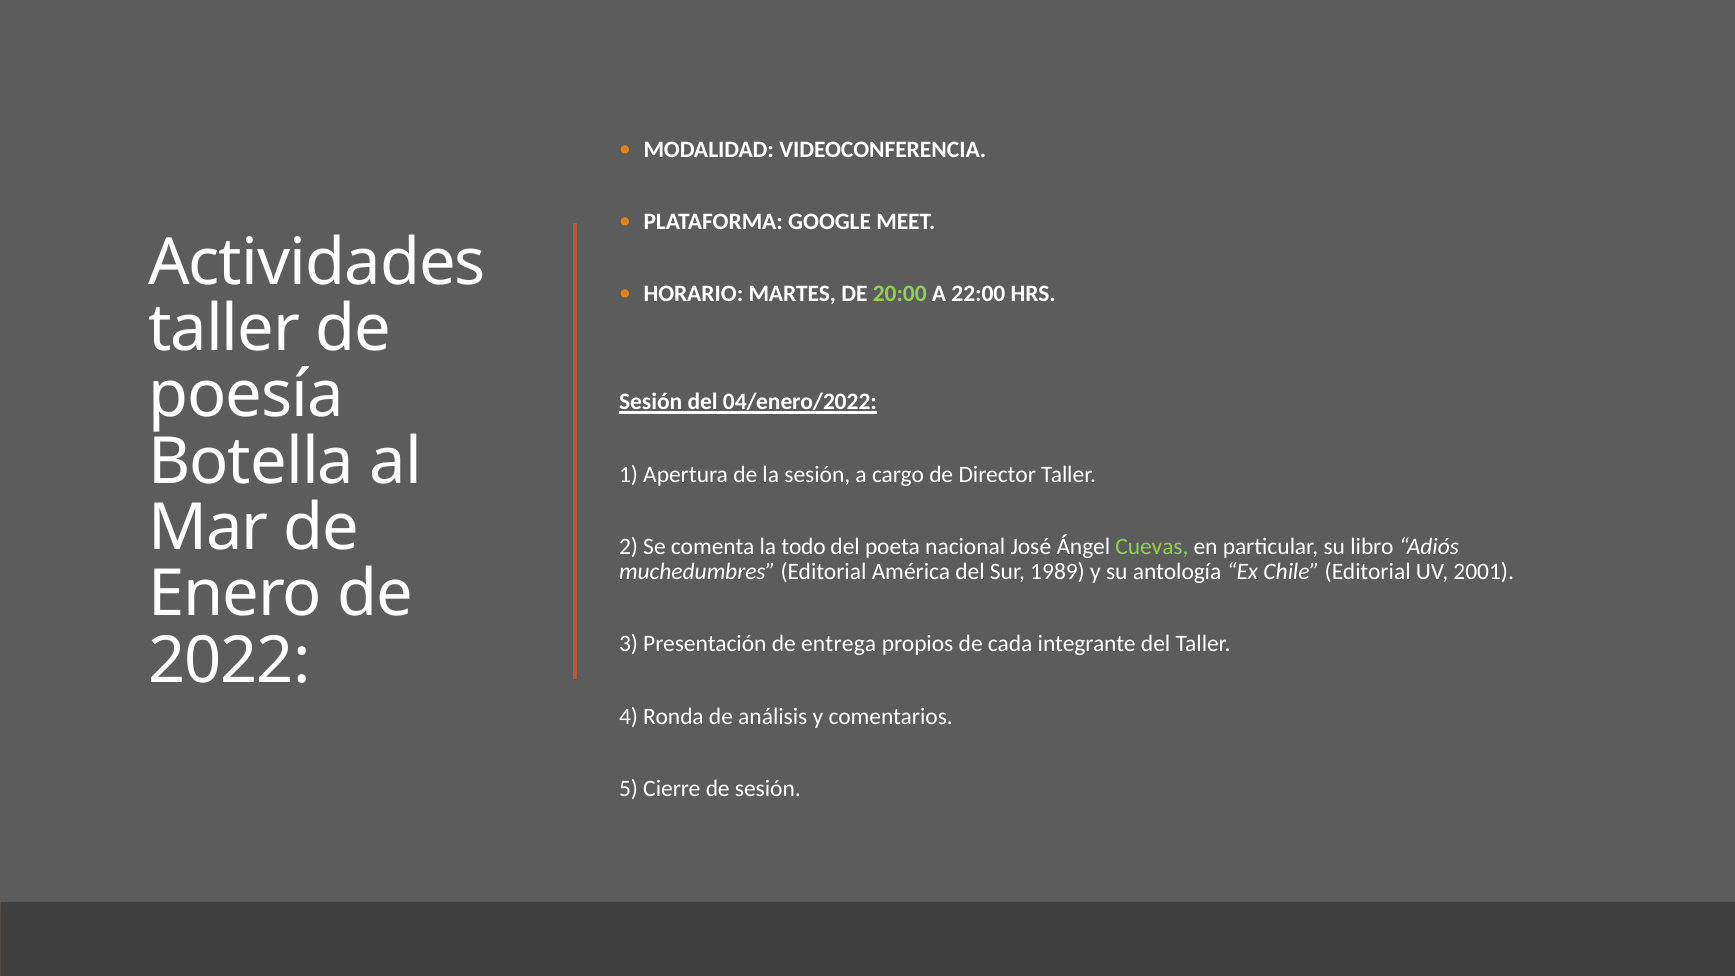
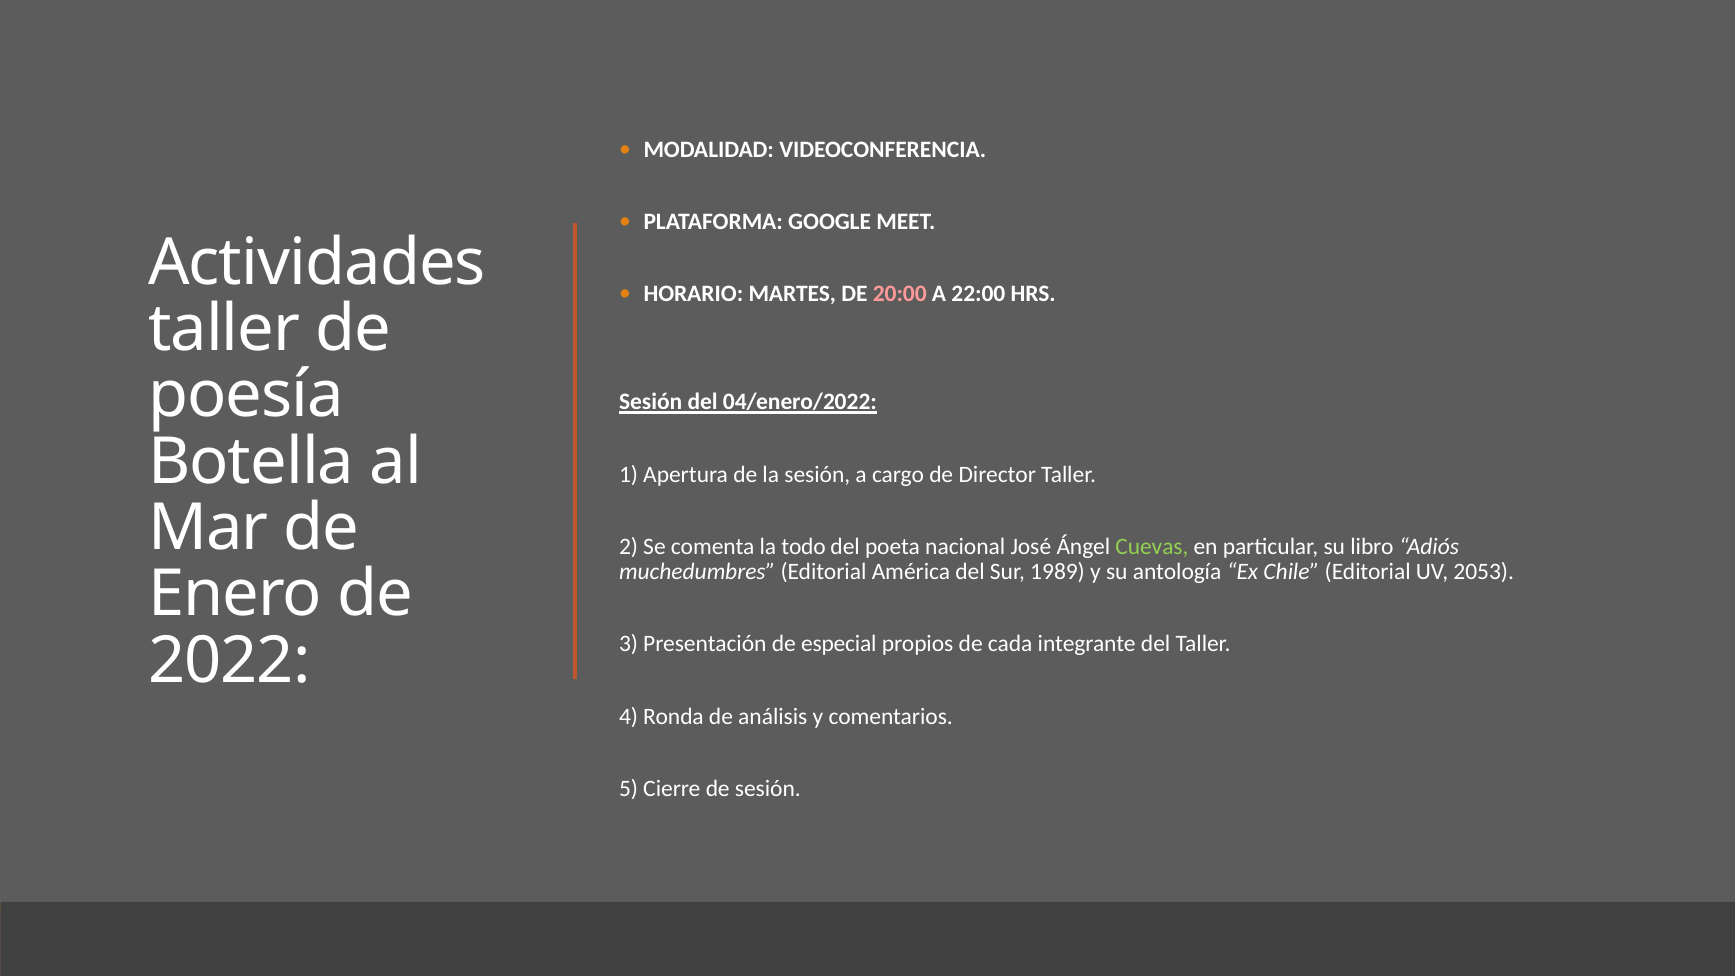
20:00 colour: light green -> pink (900, 294)
2001: 2001 -> 2053 (1484, 572)
entrega: entrega -> especial (839, 644)
